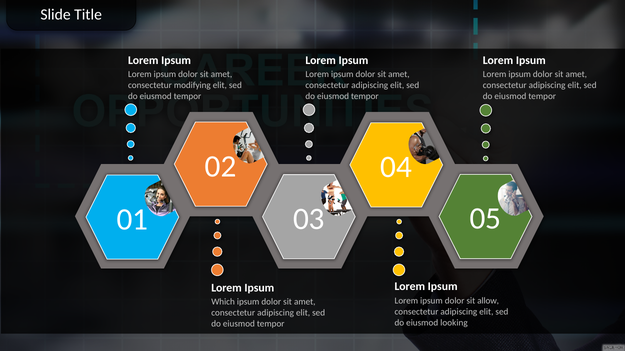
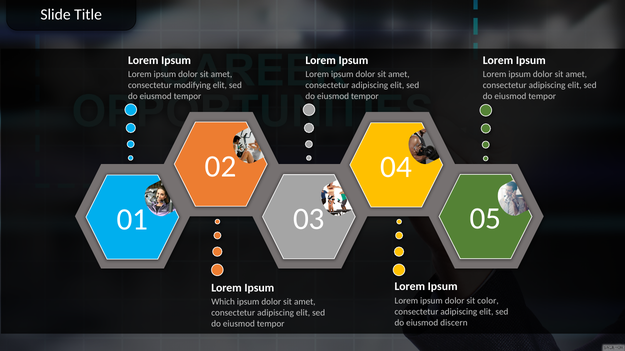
allow: allow -> color (488, 301)
looking: looking -> discern (454, 323)
